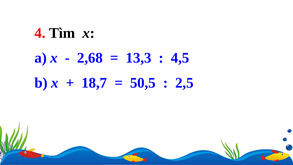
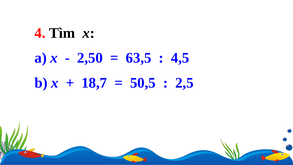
2,68: 2,68 -> 2,50 (90, 58)
13,3: 13,3 -> 63,5 (139, 58)
